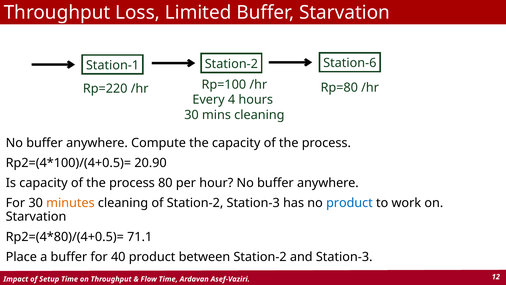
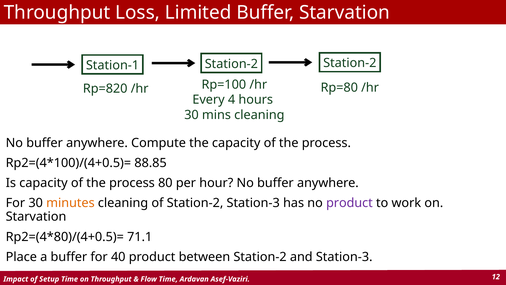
Station-2 Station-6: Station-6 -> Station-2 (350, 63)
Rp=220: Rp=220 -> Rp=820 (105, 89)
20.90: 20.90 -> 88.85 (151, 163)
product colour: blue -> purple (349, 203)
